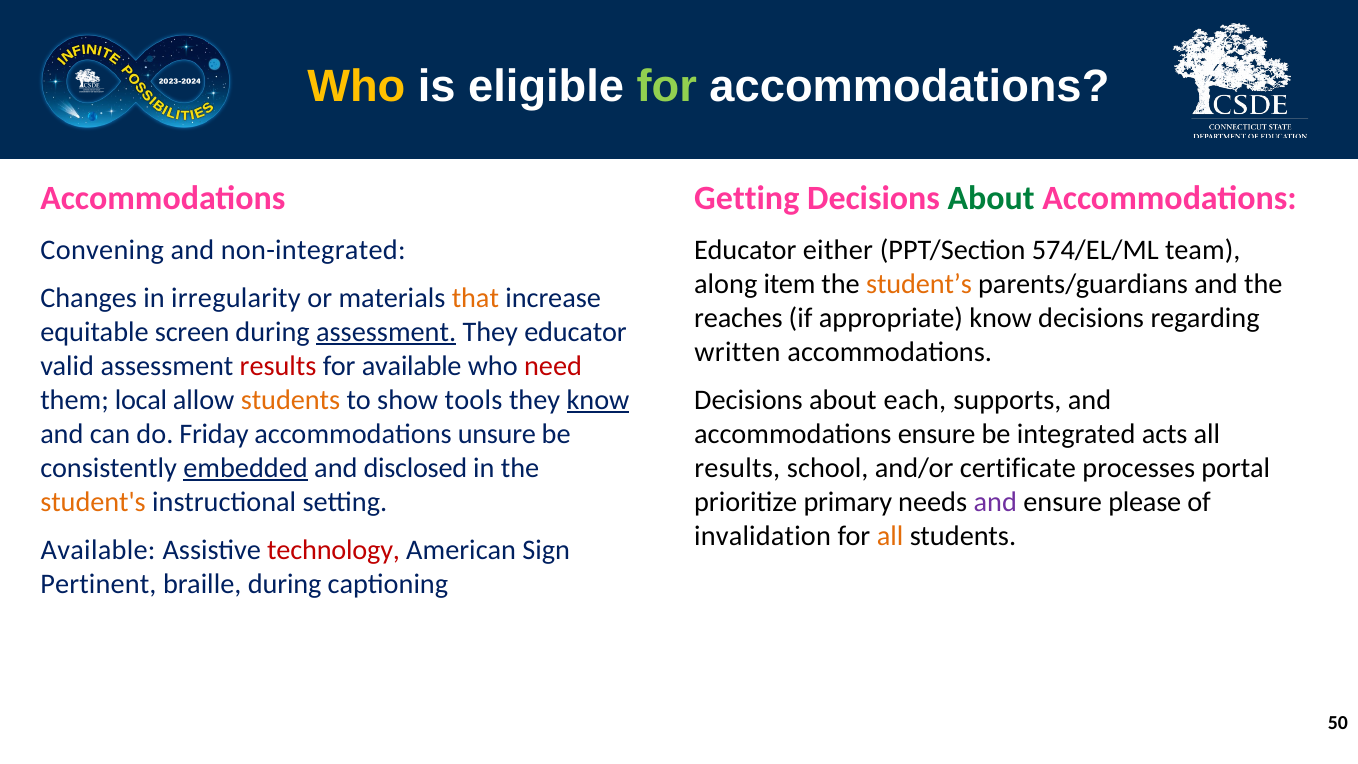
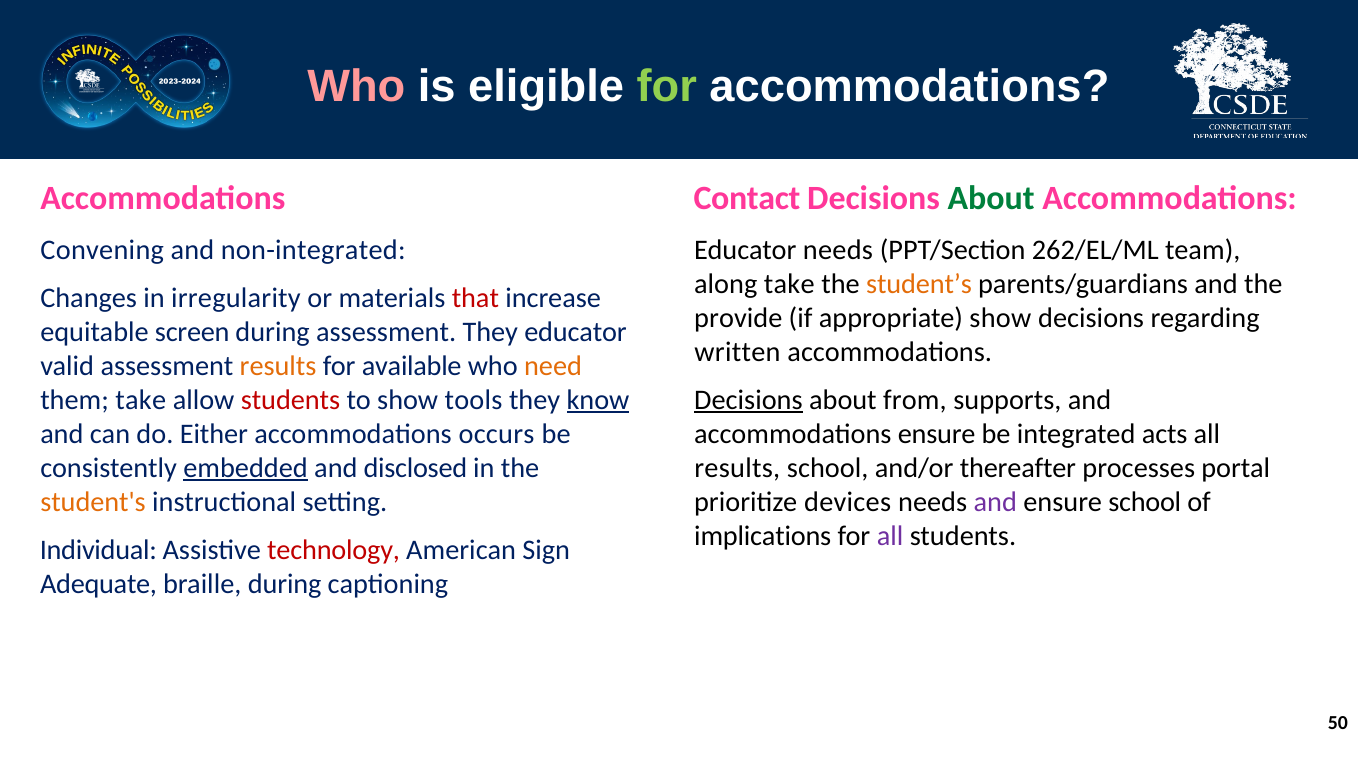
Who colour: yellow -> pink (356, 86)
Getting: Getting -> Contact (747, 199)
Educator either: either -> needs (838, 250)
574/EL/ML: 574/EL/ML -> 262/EL/ML (1095, 250)
along item: item -> take (789, 284)
that colour: orange -> red (475, 298)
reaches: reaches -> provide (738, 318)
appropriate know: know -> show (1000, 318)
assessment underline: present -> none (386, 332)
results colour: red -> orange (278, 366)
need colour: red -> orange (553, 366)
them local: local -> take (141, 400)
students colour: orange -> red (291, 400)
Decisions underline: none -> present (748, 400)
each: each -> from (915, 400)
Friday: Friday -> Either (214, 434)
unsure: unsure -> occurs (497, 434)
certificate: certificate -> thereafter (1018, 468)
primary: primary -> devices (848, 502)
ensure please: please -> school (1145, 502)
invalidation: invalidation -> implications (763, 536)
all colour: orange -> purple (890, 536)
Available: Available -> Individual (98, 550)
Pertinent: Pertinent -> Adequate (99, 584)
